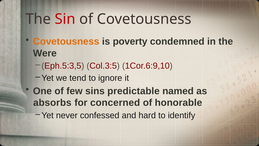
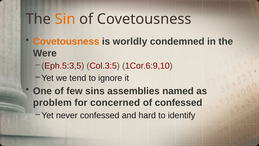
Sin colour: red -> orange (65, 19)
poverty: poverty -> worldly (130, 41)
predictable: predictable -> assemblies (134, 91)
absorbs: absorbs -> problem (52, 103)
of honorable: honorable -> confessed (179, 103)
